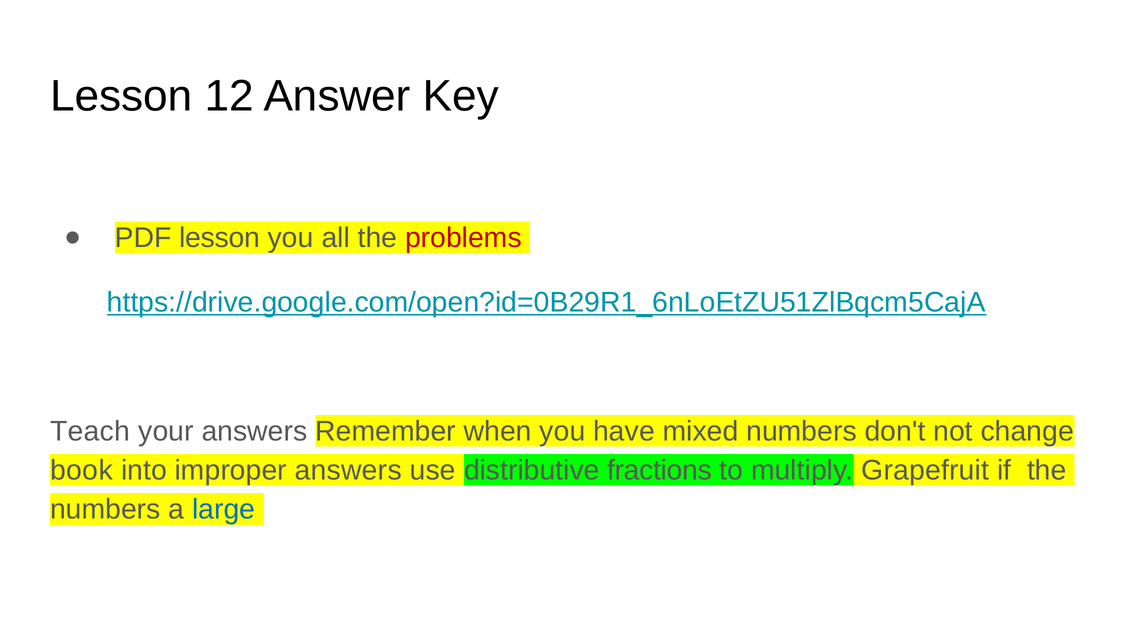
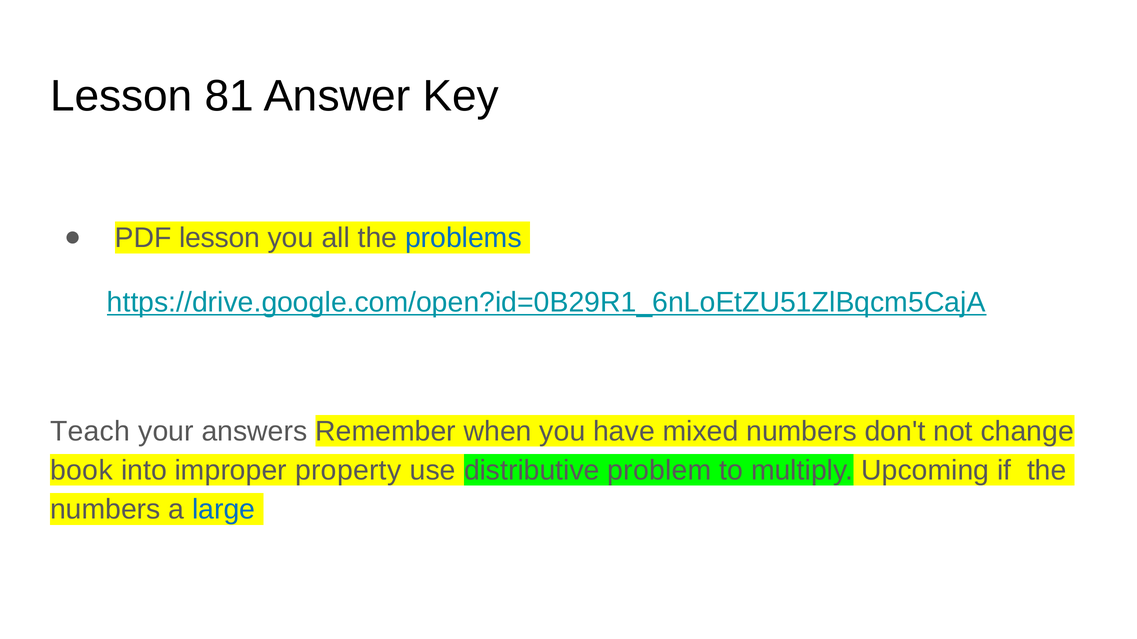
12: 12 -> 81 (229, 96)
problems colour: red -> blue (463, 238)
improper answers: answers -> property (348, 471)
fractions: fractions -> problem (659, 471)
Grapefruit: Grapefruit -> Upcoming (925, 471)
